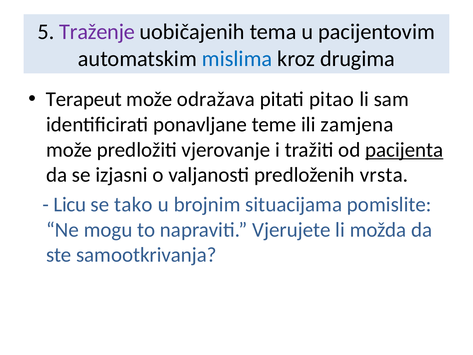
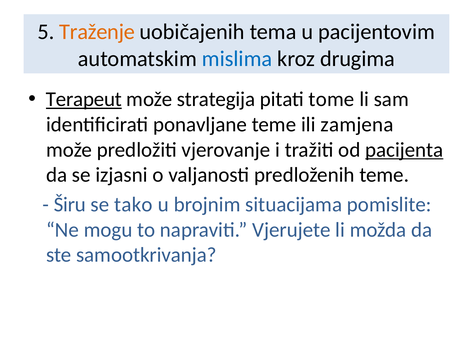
Traženje colour: purple -> orange (97, 32)
Terapeut underline: none -> present (84, 99)
odražava: odražava -> strategija (216, 99)
pitao: pitao -> tome (332, 99)
predloženih vrsta: vrsta -> teme (384, 175)
Licu: Licu -> Širu (70, 204)
